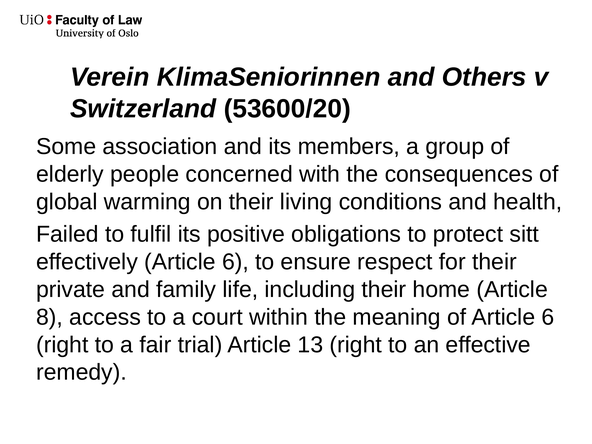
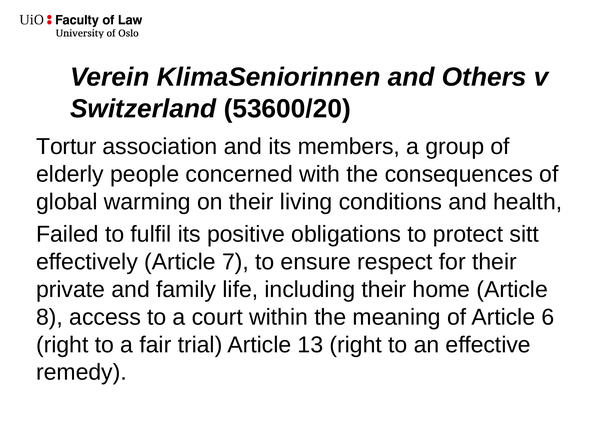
Some: Some -> Tortur (66, 147)
effectively Article 6: 6 -> 7 (235, 262)
